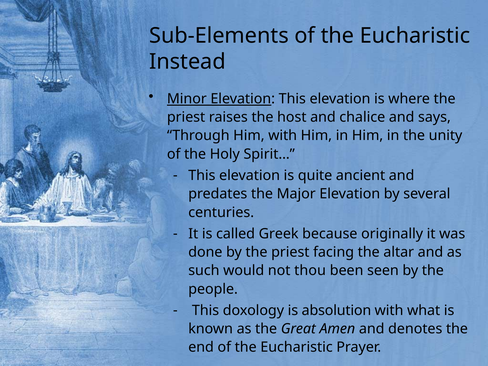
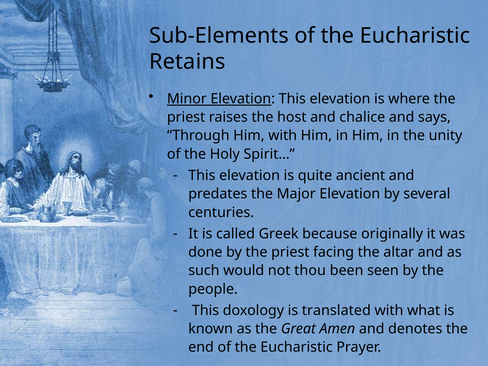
Instead: Instead -> Retains (187, 62)
absolution: absolution -> translated (336, 310)
